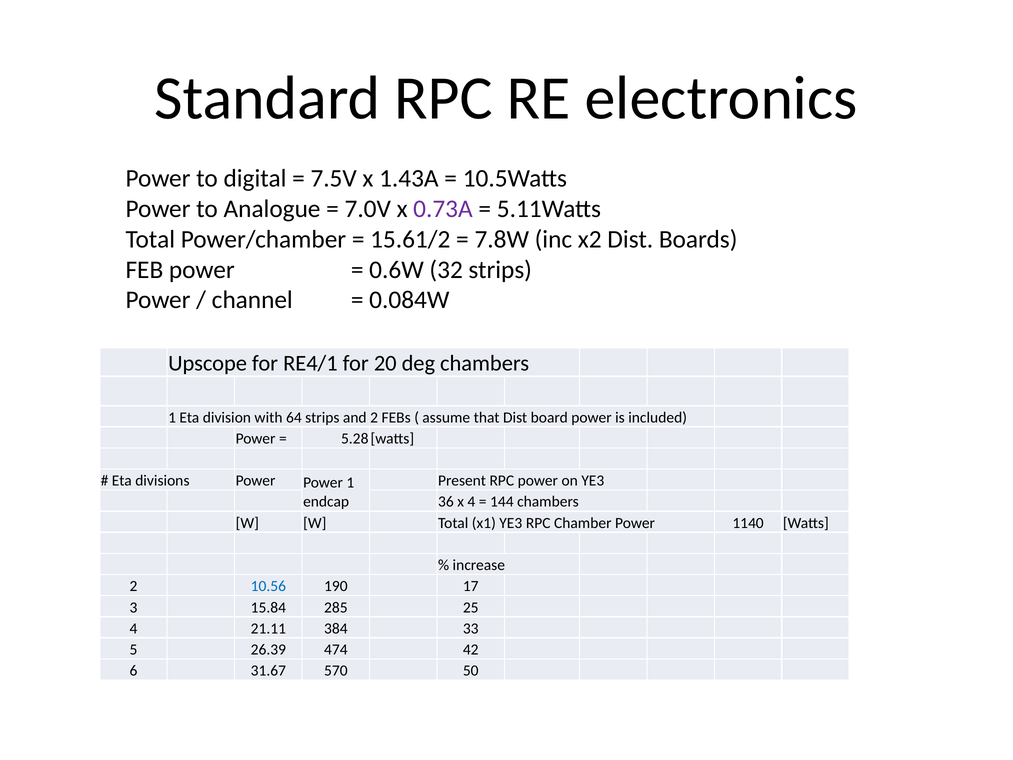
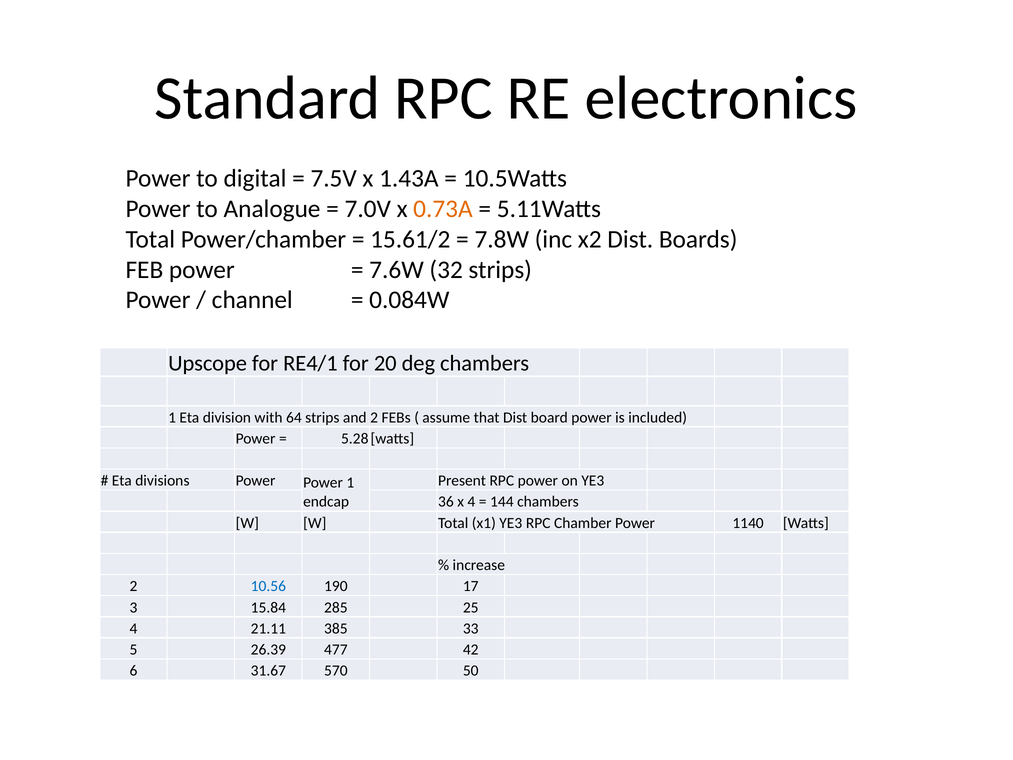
0.73A colour: purple -> orange (443, 209)
0.6W: 0.6W -> 7.6W (396, 270)
384: 384 -> 385 (336, 628)
474: 474 -> 477 (336, 649)
